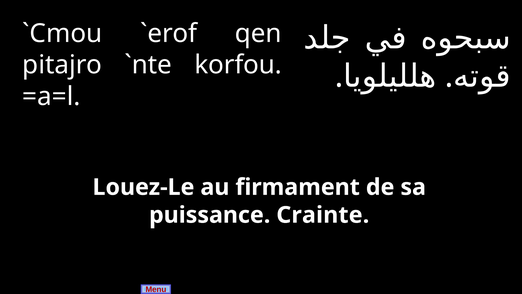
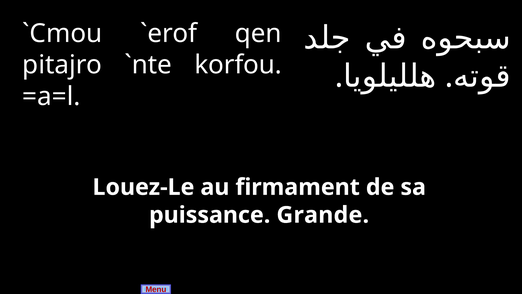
Crainte: Crainte -> Grande (323, 215)
